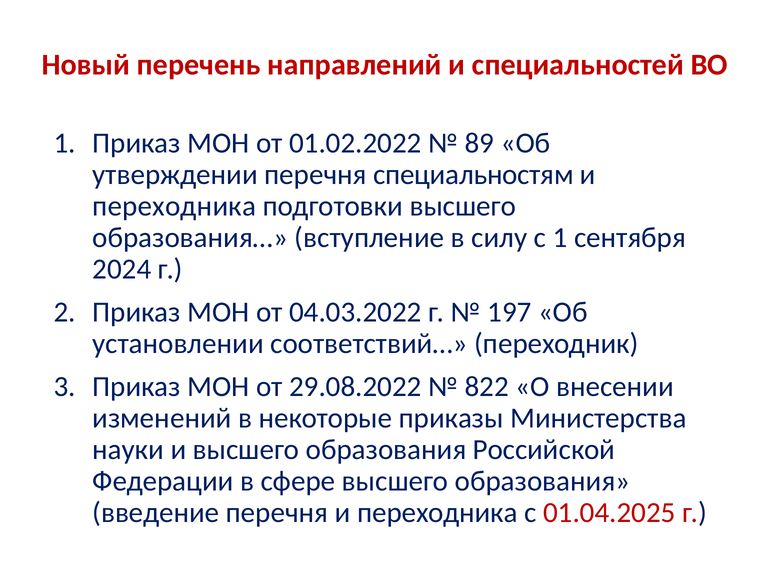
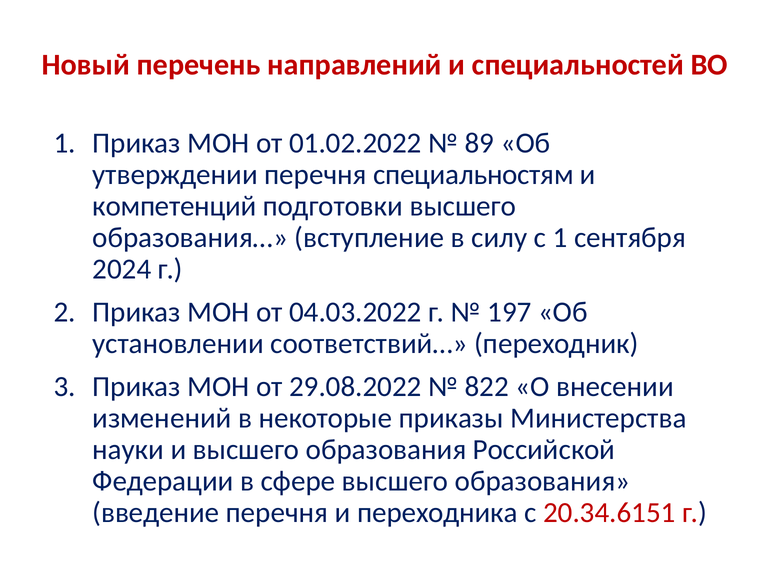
переходника: переходника -> компетенций (174, 206)
01.04.2025: 01.04.2025 -> 20.34.6151 (609, 513)
